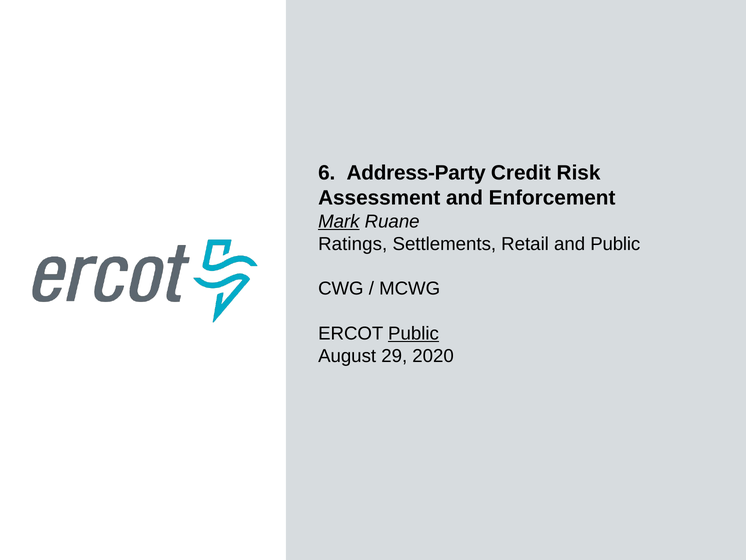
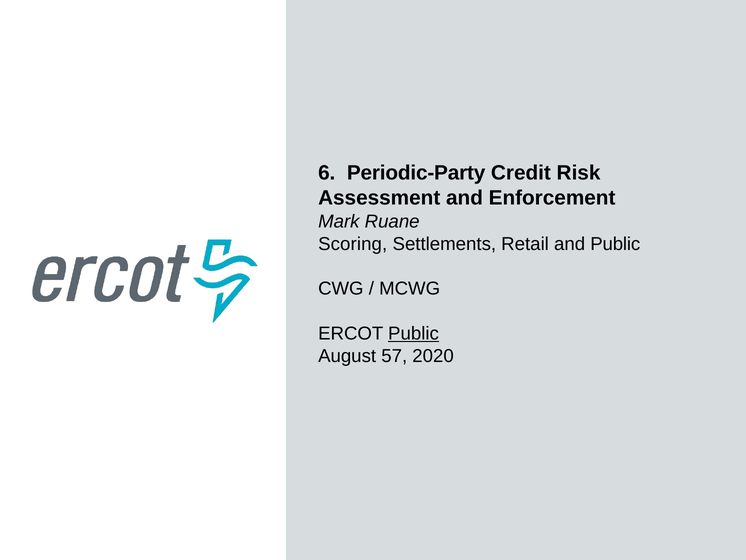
Address-Party: Address-Party -> Periodic-Party (416, 173)
Mark underline: present -> none (339, 221)
Ratings: Ratings -> Scoring (353, 244)
29: 29 -> 57 (394, 356)
